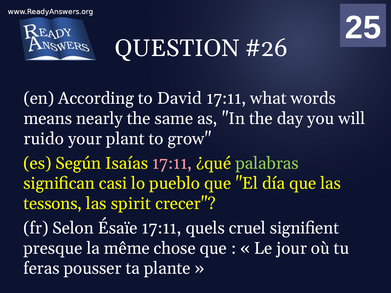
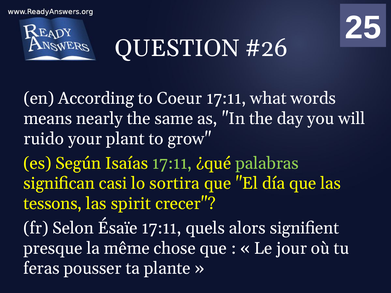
David: David -> Coeur (179, 99)
17:11 colour: pink -> light green (172, 163)
pueblo: pueblo -> sortira (175, 184)
cruel: cruel -> alors (247, 228)
